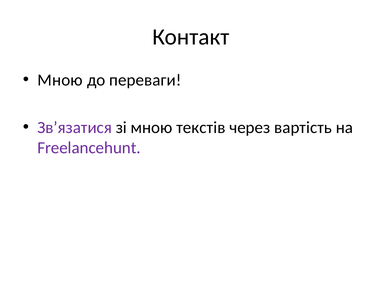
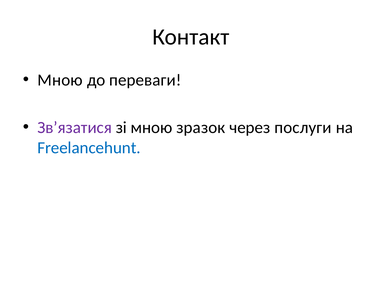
текстів: текстів -> зразок (201, 128)
вартість: вартість -> послуги (303, 128)
Freelancehunt colour: purple -> blue (89, 148)
